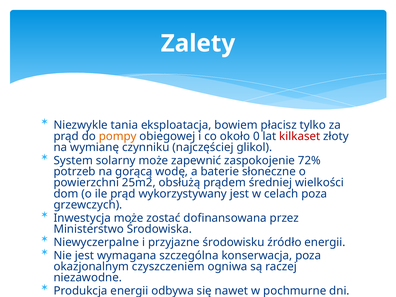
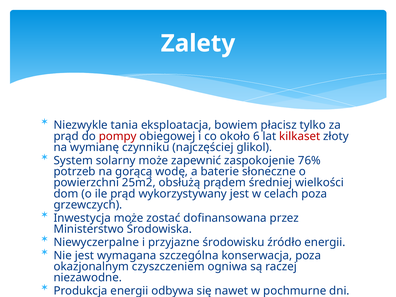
pompy colour: orange -> red (118, 136)
0: 0 -> 6 (256, 136)
72%: 72% -> 76% (309, 160)
